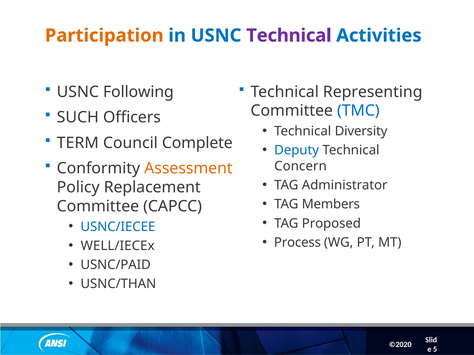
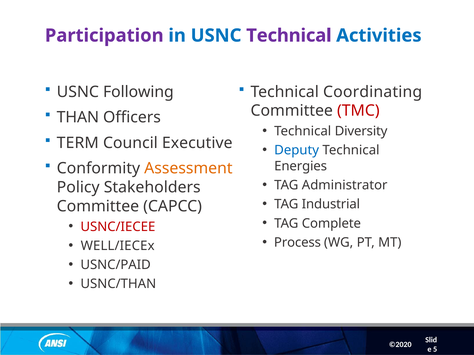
Participation colour: orange -> purple (104, 36)
Representing: Representing -> Coordinating (373, 92)
TMC colour: blue -> red (358, 111)
SUCH: SUCH -> THAN (78, 118)
Complete: Complete -> Executive (197, 143)
Concern: Concern -> Energies (301, 166)
Replacement: Replacement -> Stakeholders (152, 188)
Members: Members -> Industrial (331, 205)
Proposed: Proposed -> Complete (331, 224)
USNC/IECEE colour: blue -> red (118, 227)
